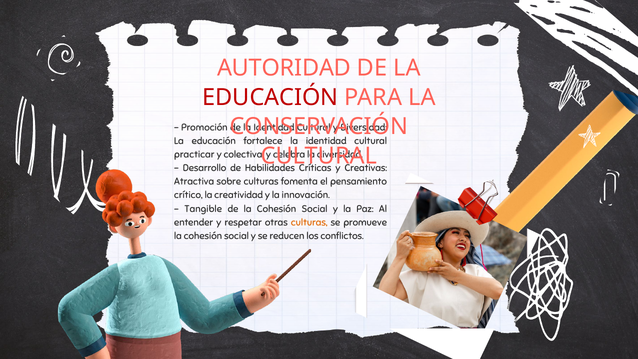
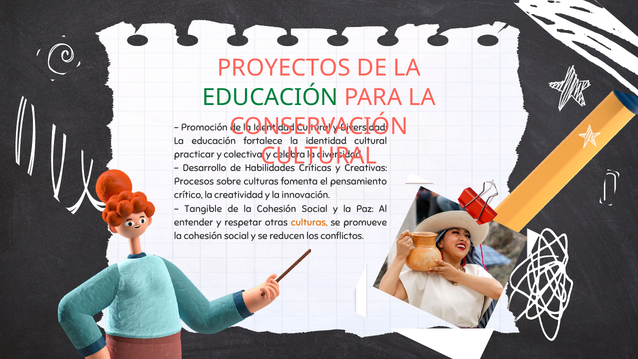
AUTORIDAD: AUTORIDAD -> PROYECTOS (284, 68)
EDUCACIÓN colour: red -> green (270, 97)
Atractiva: Atractiva -> Procesos (194, 182)
